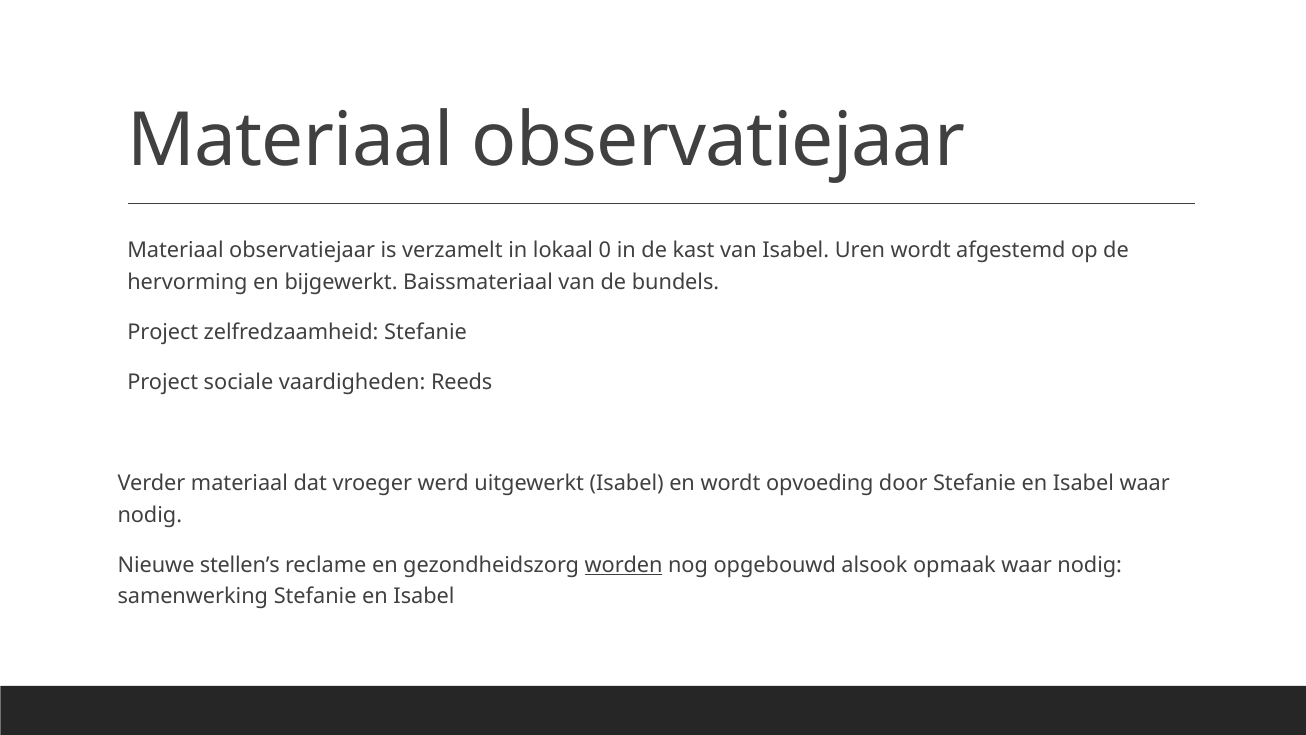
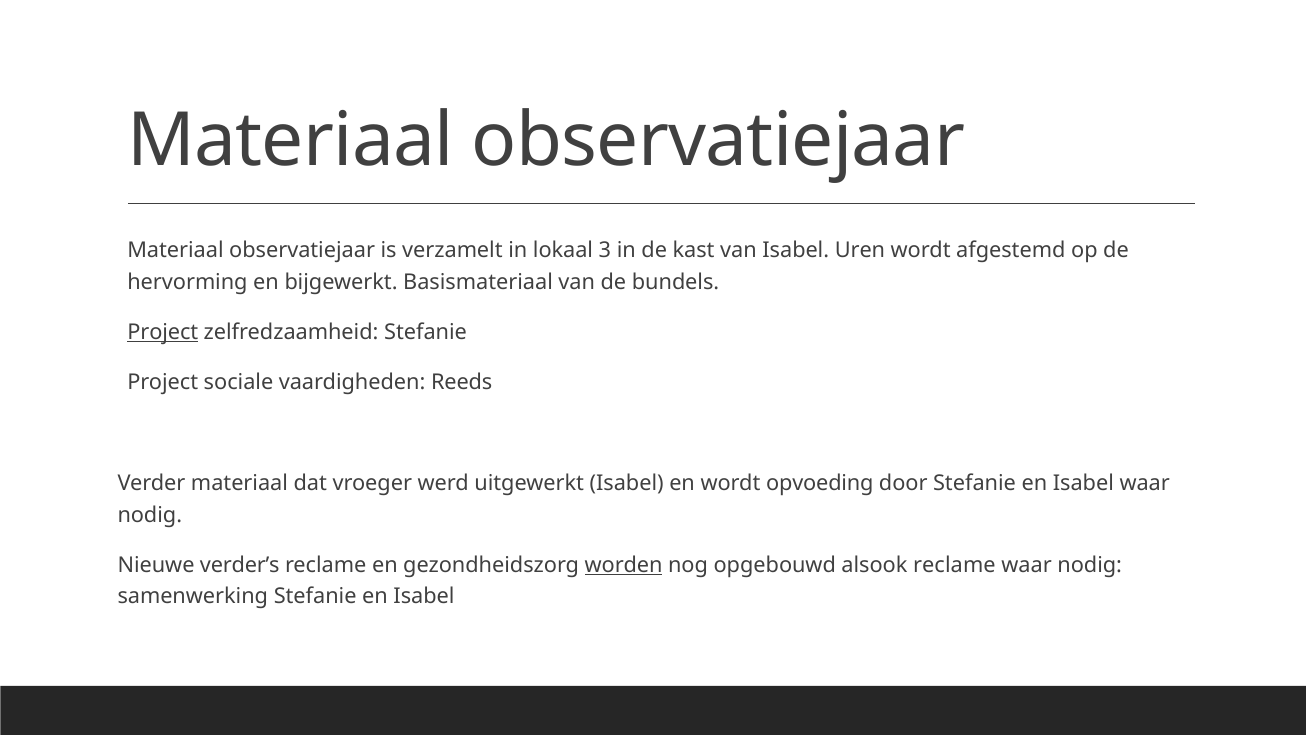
0: 0 -> 3 (605, 250)
Baissmateriaal: Baissmateriaal -> Basismateriaal (478, 282)
Project underline: none -> present (163, 332)
stellen’s: stellen’s -> verder’s (240, 565)
alsook opmaak: opmaak -> reclame (954, 565)
